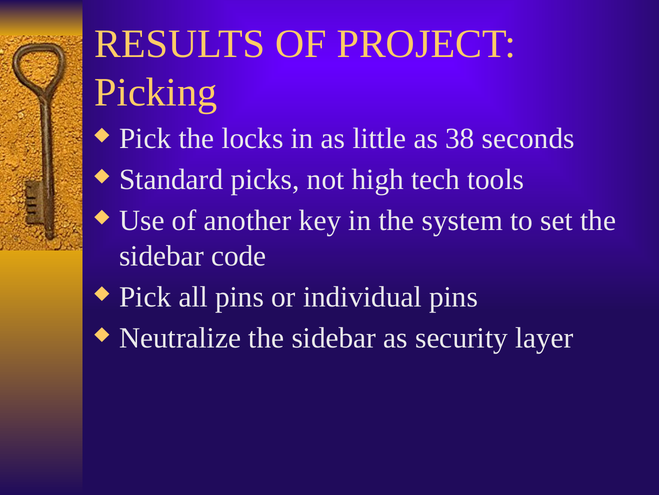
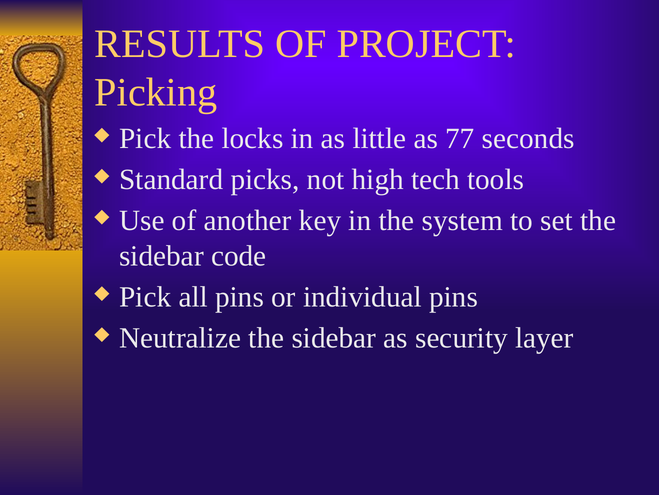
38: 38 -> 77 (460, 138)
